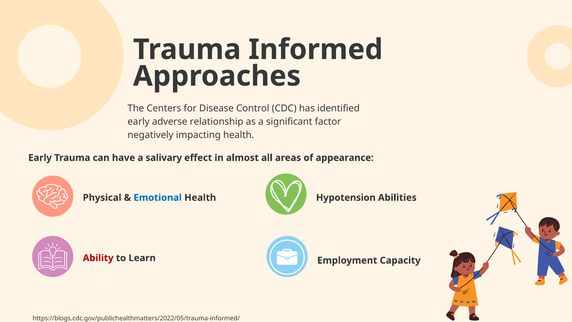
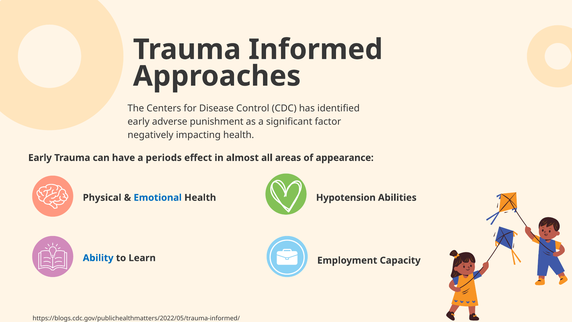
relationship: relationship -> punishment (217, 122)
salivary: salivary -> periods (164, 158)
Ability colour: red -> blue (98, 258)
